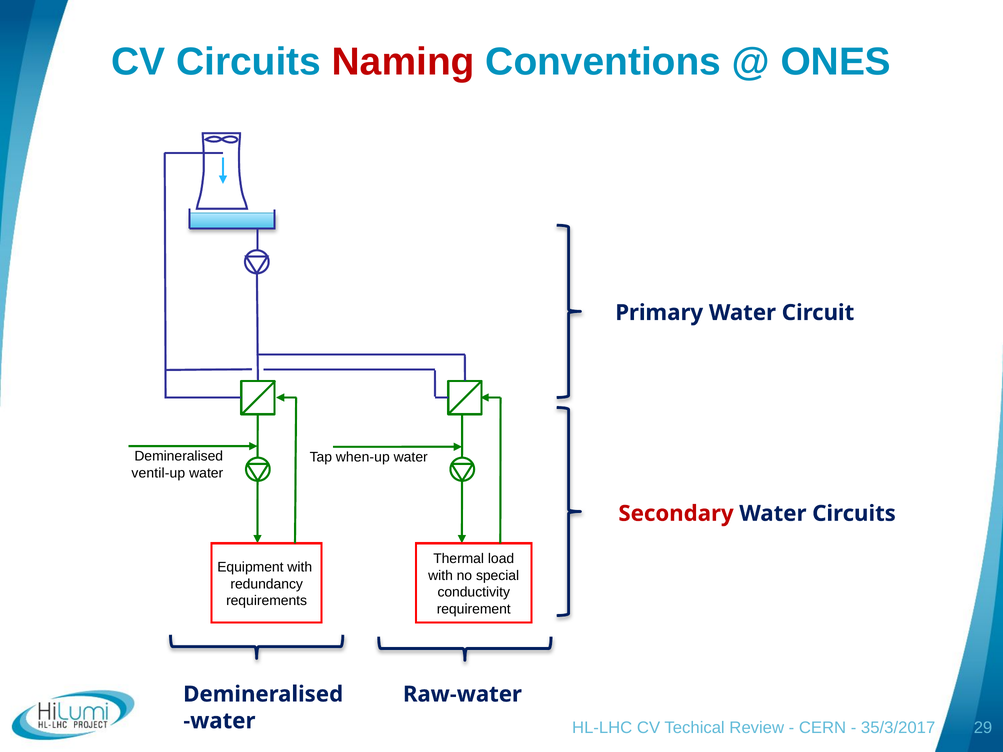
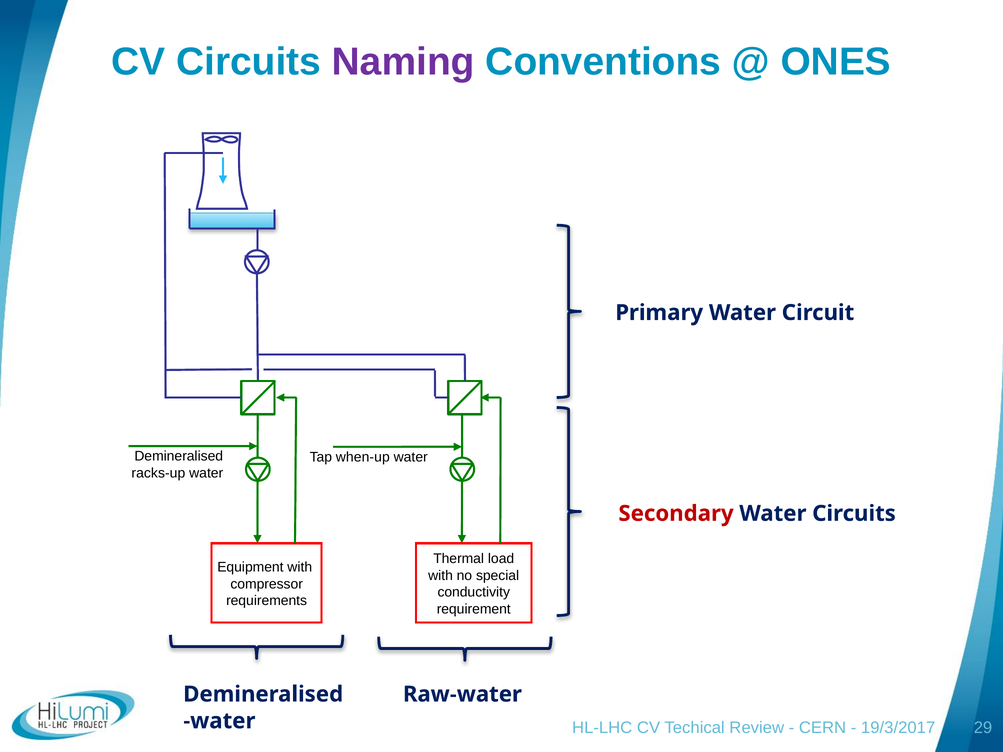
Naming colour: red -> purple (403, 62)
ventil-up: ventil-up -> racks-up (158, 473)
redundancy: redundancy -> compressor (267, 584)
35/3/2017: 35/3/2017 -> 19/3/2017 (898, 728)
